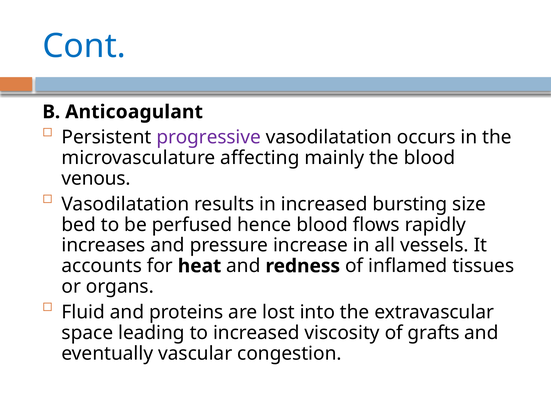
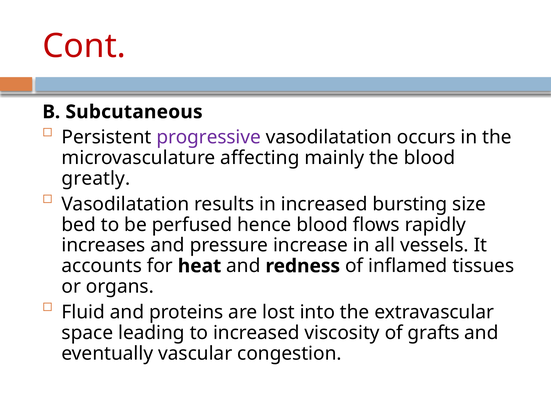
Cont colour: blue -> red (84, 46)
Anticoagulant: Anticoagulant -> Subcutaneous (134, 112)
venous: venous -> greatly (96, 179)
